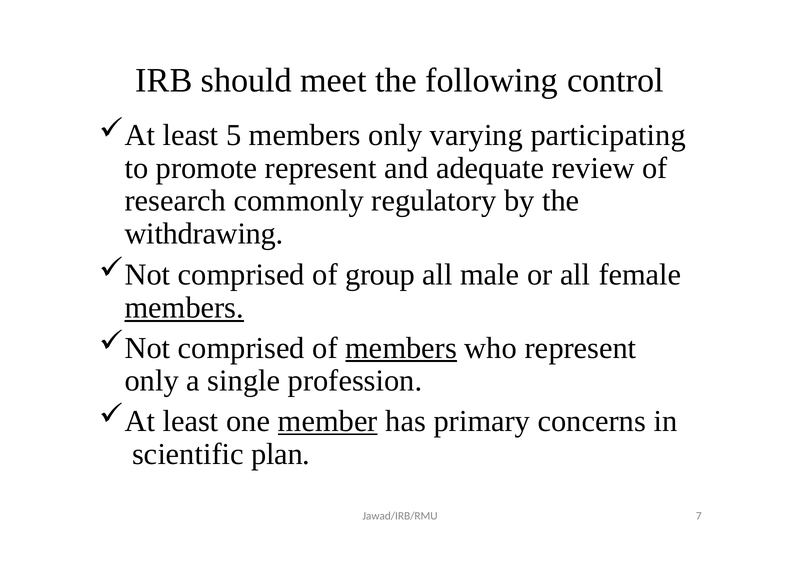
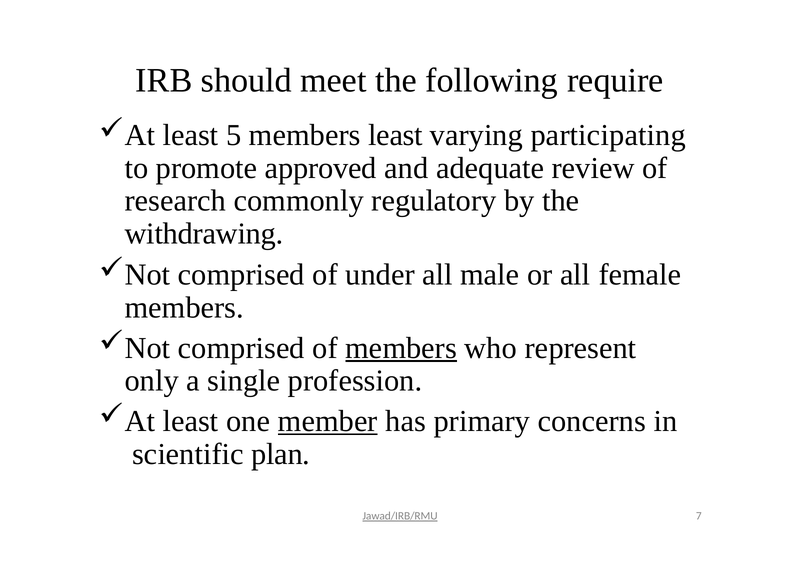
control: control -> require (615, 80)
members only: only -> least (396, 135)
promote represent: represent -> approved (321, 168)
group: group -> under (380, 275)
members underline: present -> none (184, 308)
Jawad/IRB/RMU underline: none -> present (400, 516)
